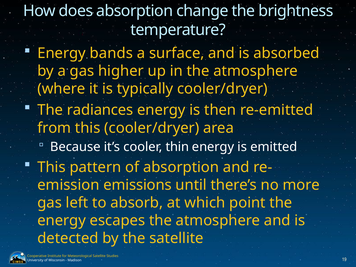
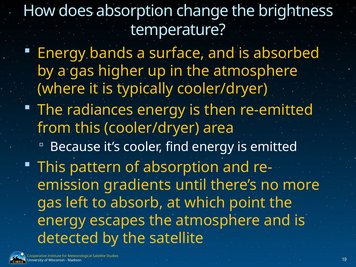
thin: thin -> find (177, 147)
emissions: emissions -> gradients (137, 185)
